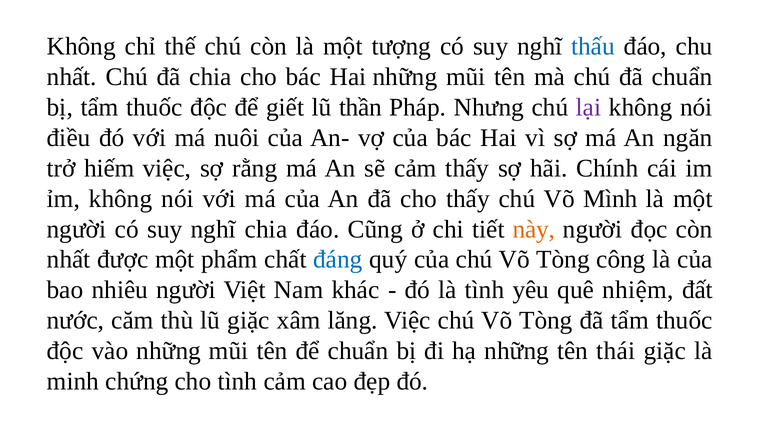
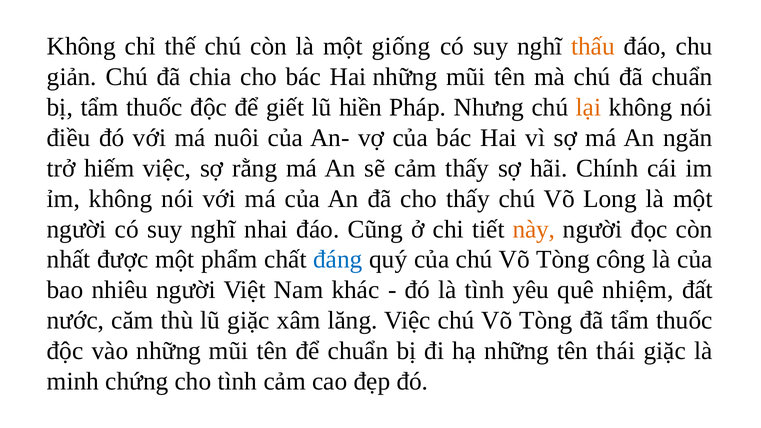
tượng: tượng -> giống (401, 47)
thấu colour: blue -> orange (593, 47)
nhất: nhất -> giản (72, 77)
thần: thần -> hiền (360, 107)
lại colour: purple -> orange (589, 107)
Mình: Mình -> Long (610, 199)
nghĩ chia: chia -> nhai (266, 229)
